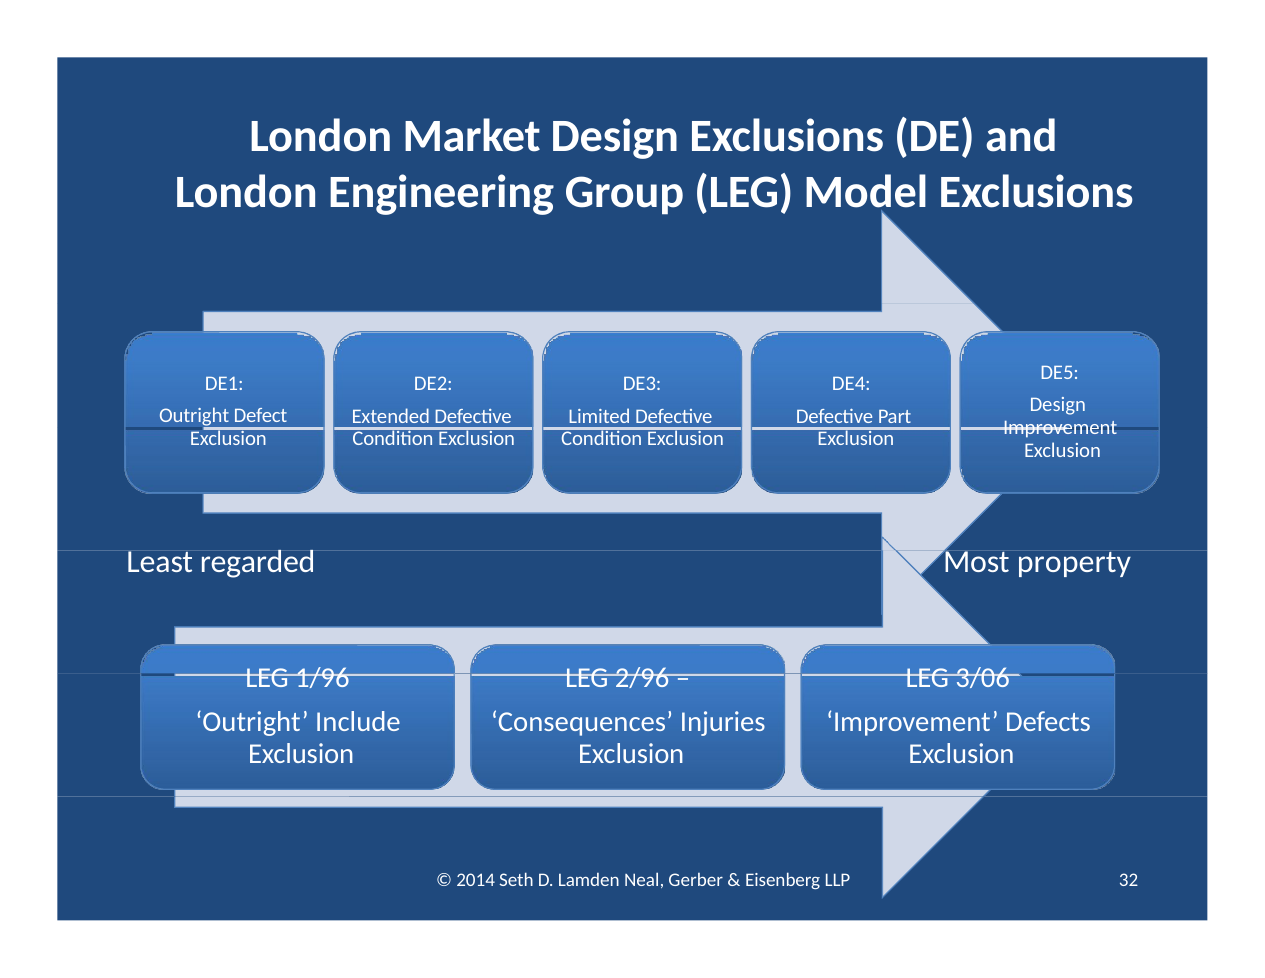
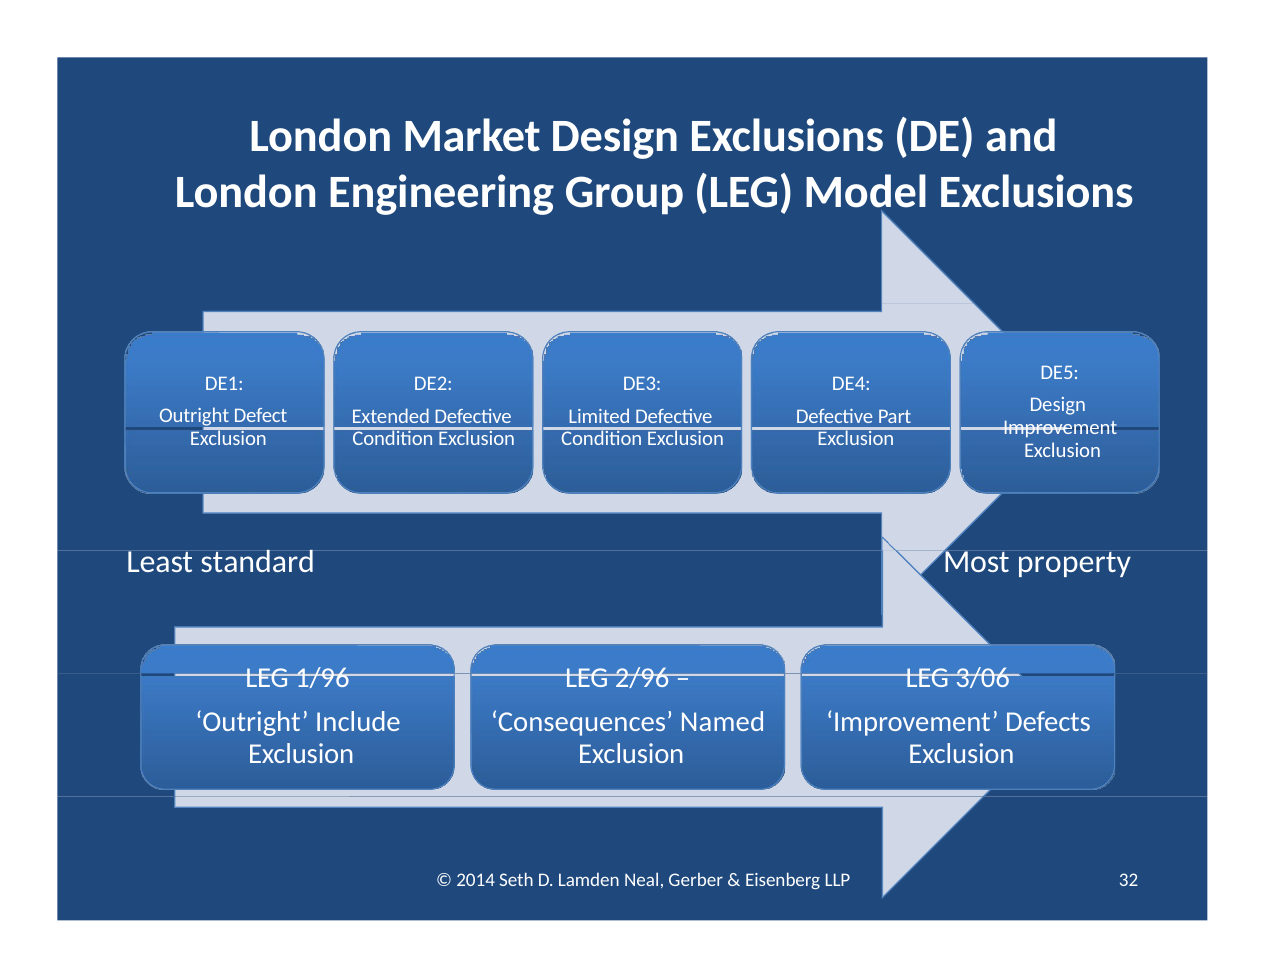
regarded: regarded -> standard (258, 562)
Injuries: Injuries -> Named (723, 722)
